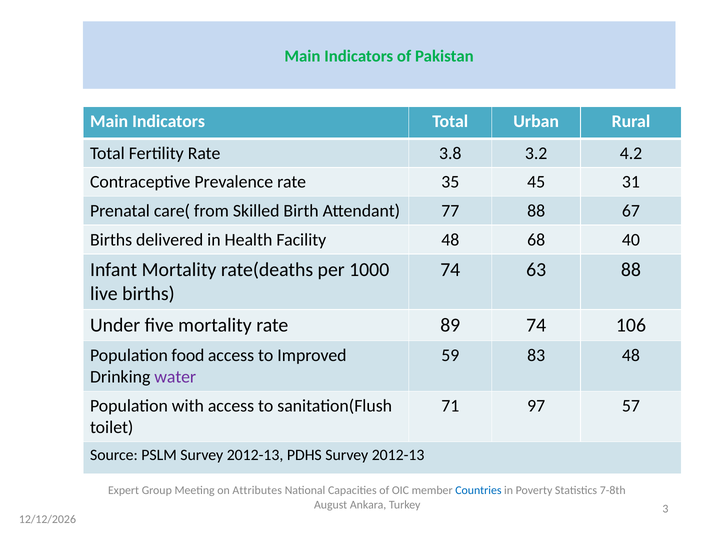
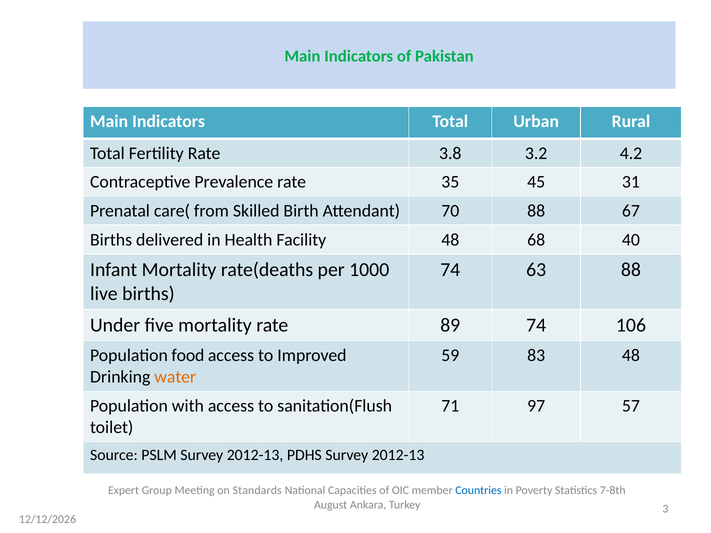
77: 77 -> 70 (450, 211)
water colour: purple -> orange (175, 377)
Attributes: Attributes -> Standards (257, 491)
